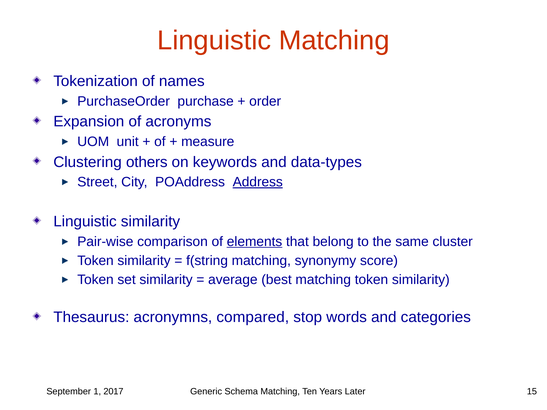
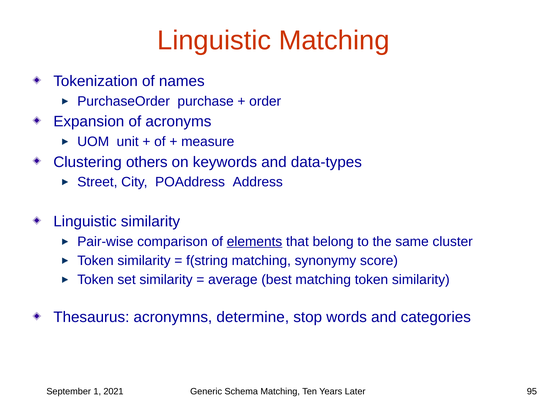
Address underline: present -> none (258, 182)
compared: compared -> determine (253, 317)
2017: 2017 -> 2021 (113, 392)
15: 15 -> 95 (532, 392)
